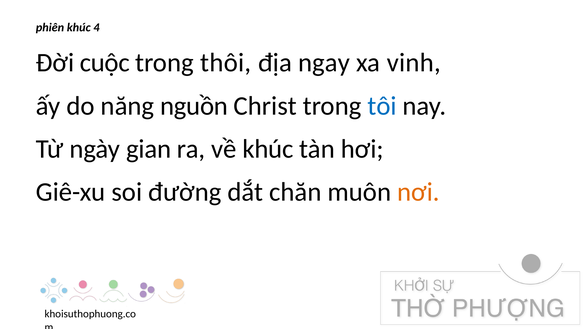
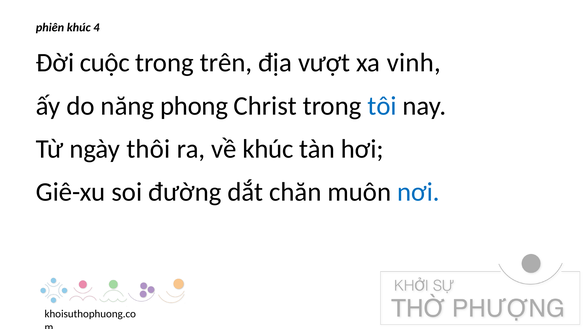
thôi: thôi -> trên (226, 63)
ngay: ngay -> vượt (324, 63)
nguồn: nguồn -> phong (194, 106)
gian: gian -> thôi (148, 149)
nơi colour: orange -> blue (418, 192)
